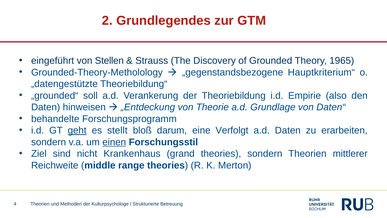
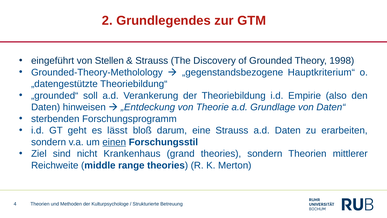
1965: 1965 -> 1998 (342, 61)
behandelte: behandelte -> sterbenden (55, 119)
geht underline: present -> none (77, 130)
stellt: stellt -> lässt (117, 130)
eine Verfolgt: Verfolgt -> Strauss (232, 130)
